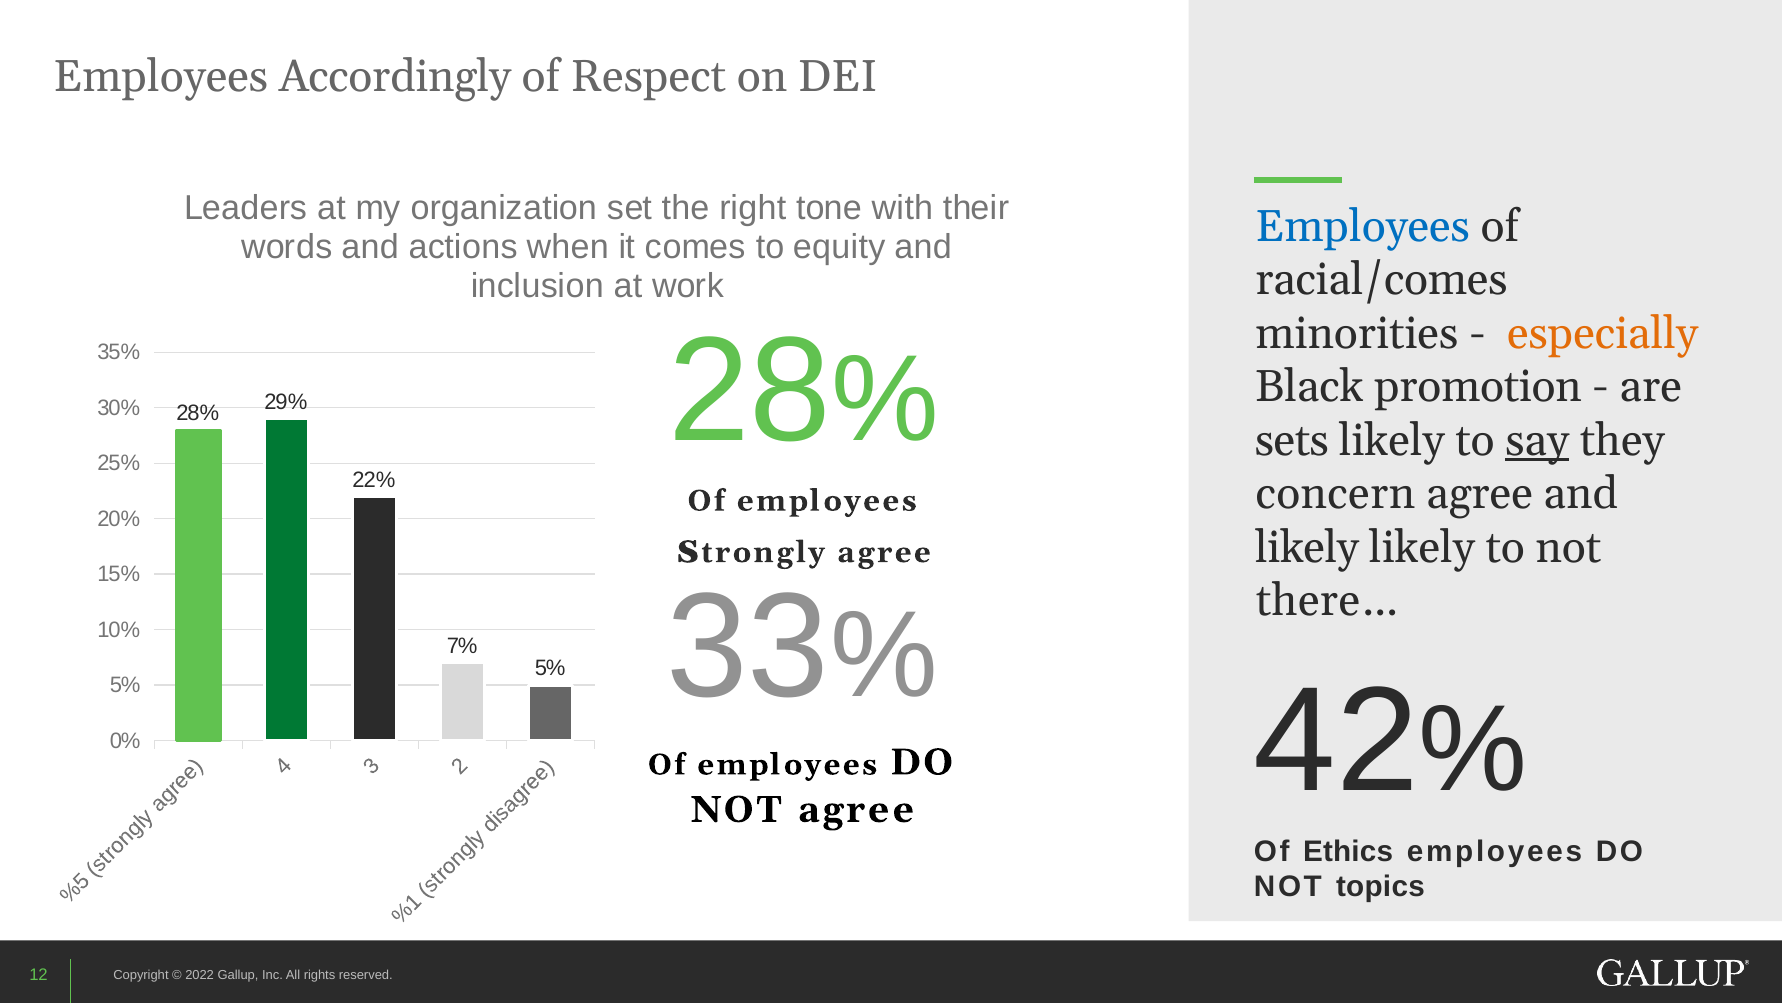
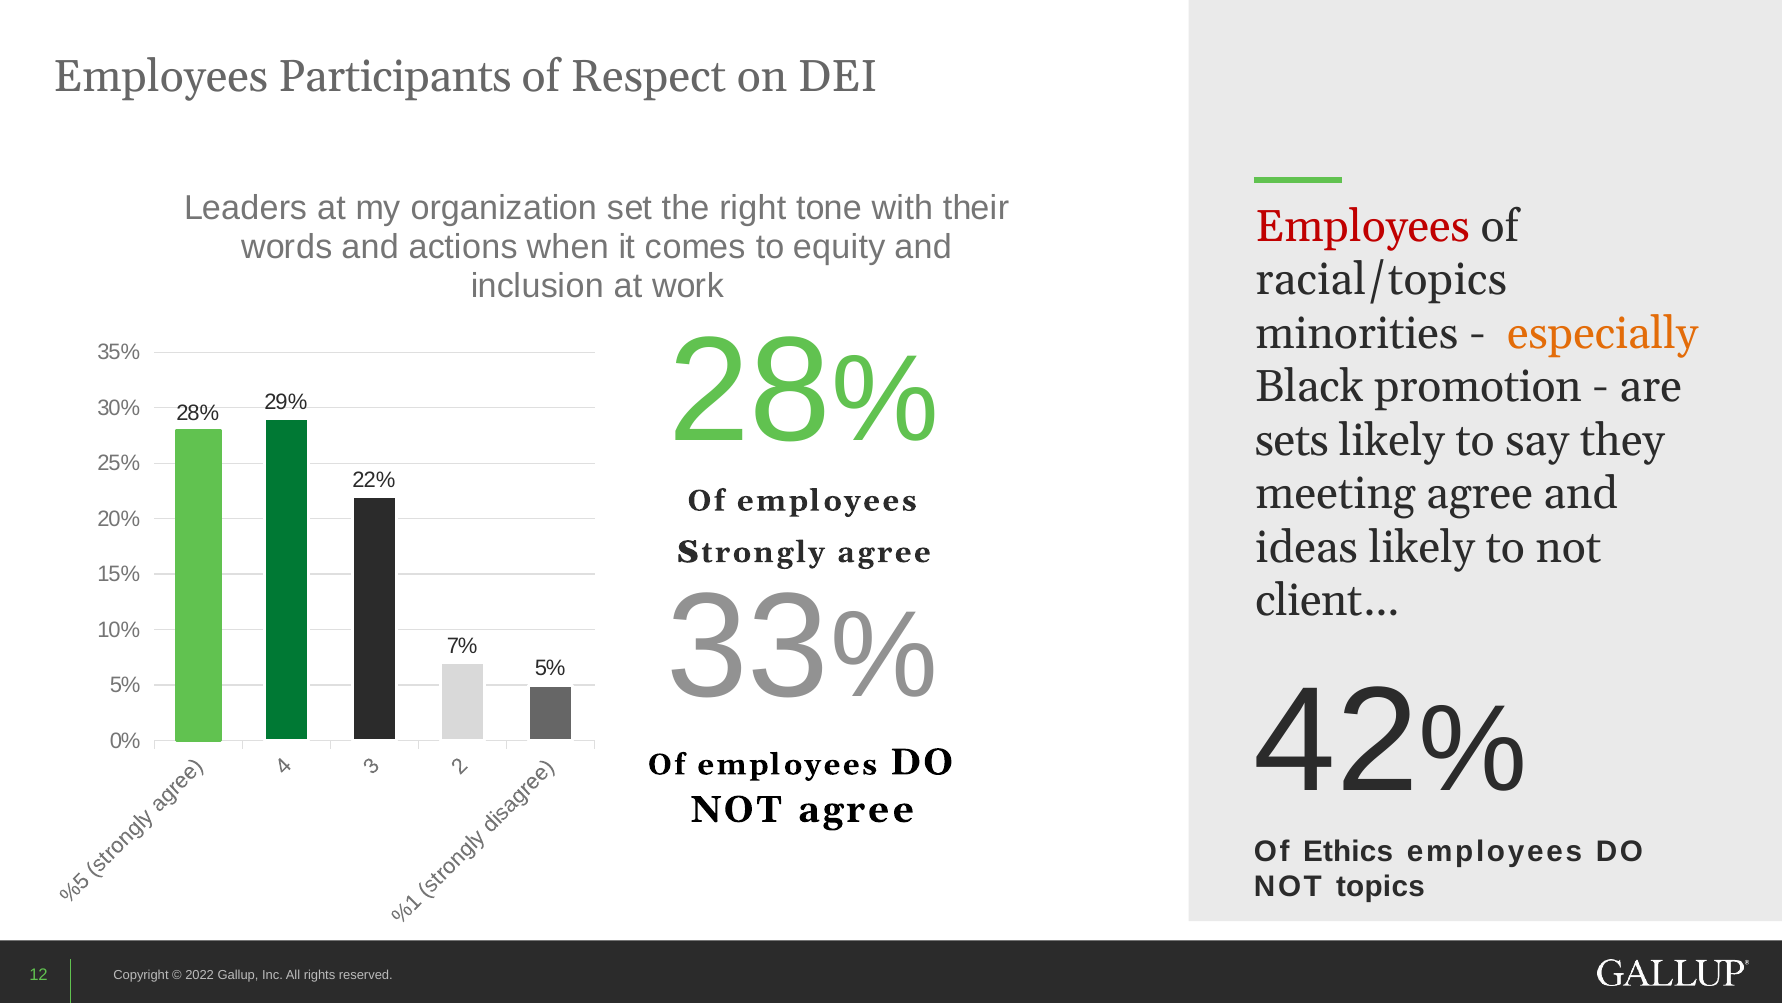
Accordingly: Accordingly -> Participants (395, 77)
Employees colour: blue -> red (1363, 226)
racial/comes: racial/comes -> racial/topics (1381, 280)
say underline: present -> none (1537, 440)
concern: concern -> meeting (1335, 494)
likely: likely -> ideas (1307, 547)
there…: there… -> client… (1327, 601)
